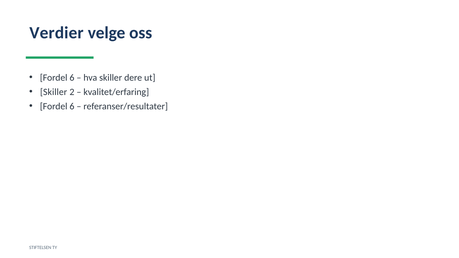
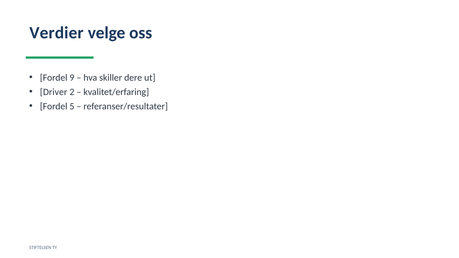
6: 6 -> 9 (72, 78)
Skiller: Skiller -> Driver (54, 92)
6: 6 -> 5 (72, 106)
